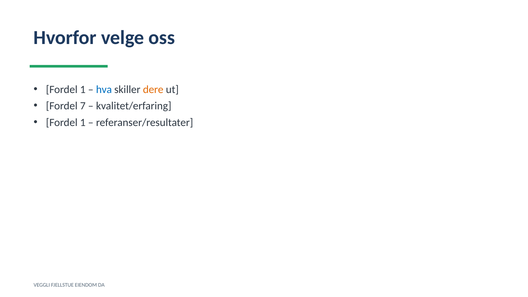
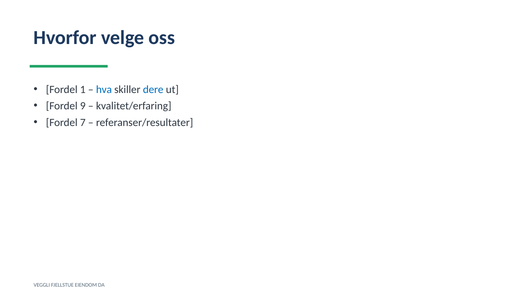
dere colour: orange -> blue (153, 89)
7: 7 -> 9 (83, 106)
1: 1 -> 7 (83, 122)
